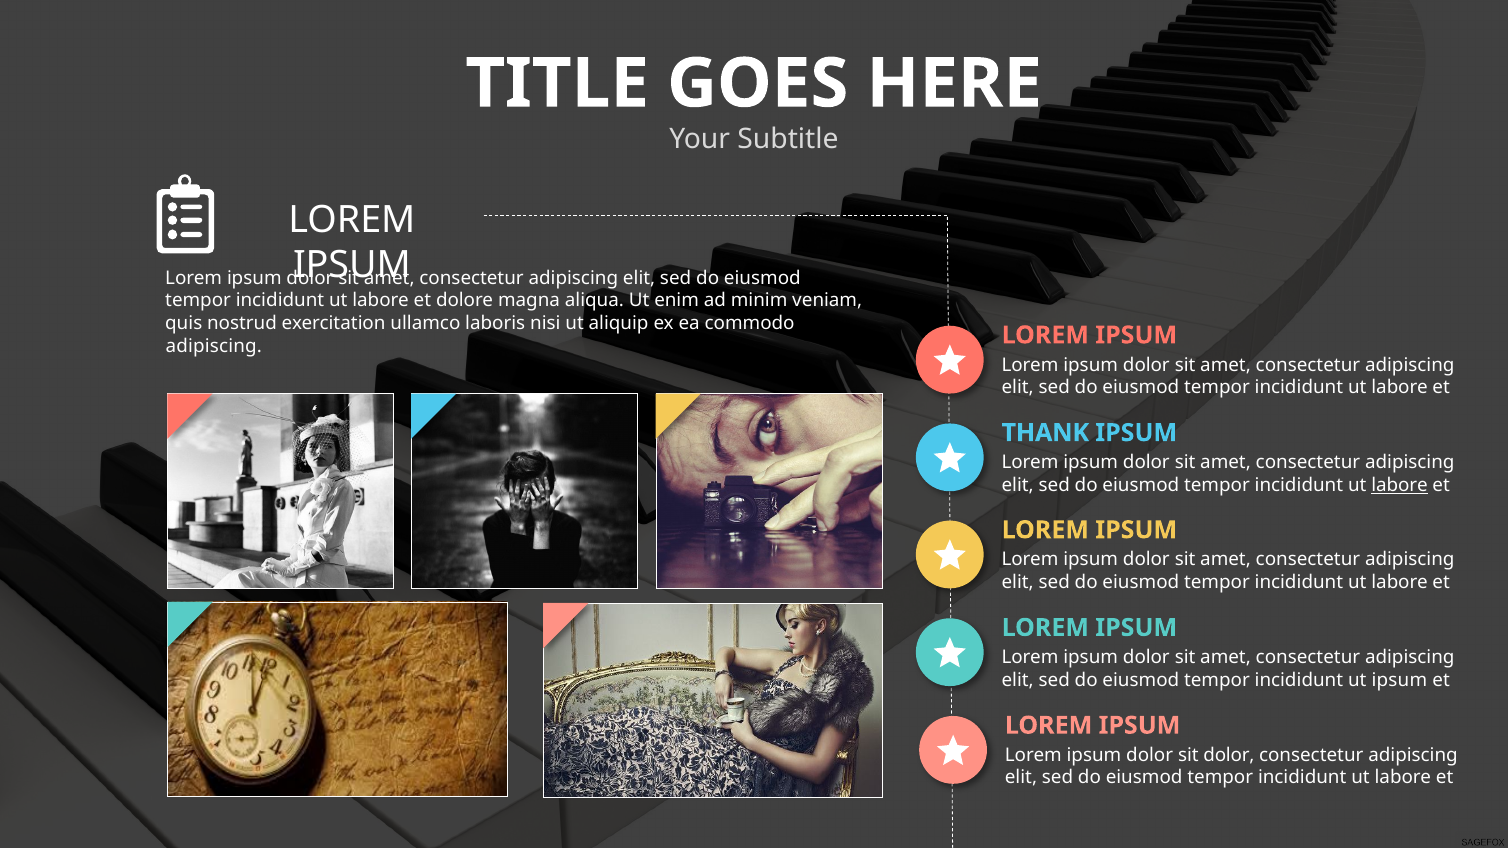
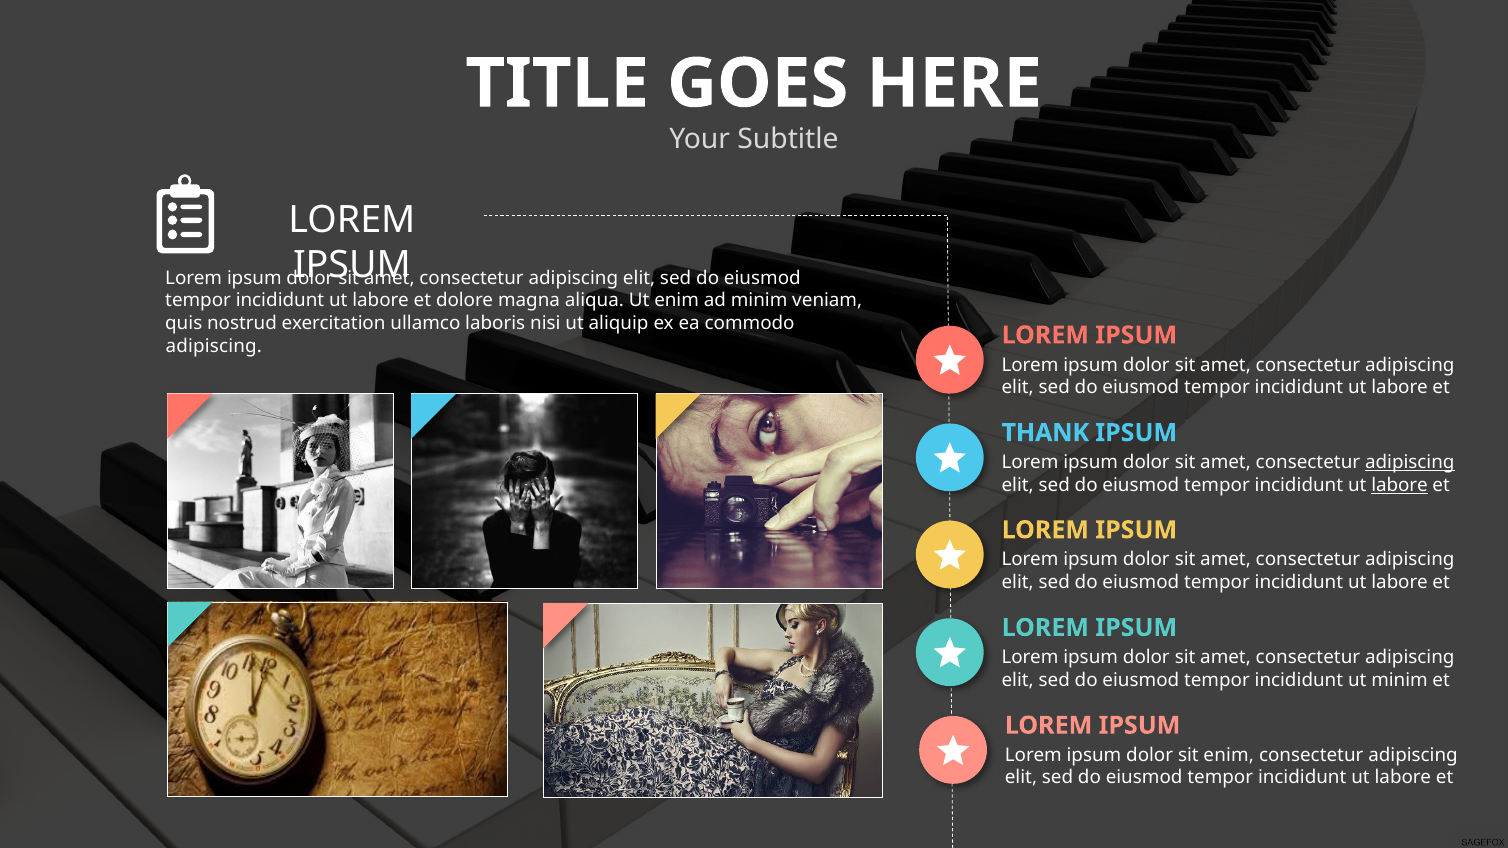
adipiscing underline: none -> present (1410, 463)
ut ipsum: ipsum -> minim (1400, 680)
sit dolor: dolor -> enim (1229, 755)
